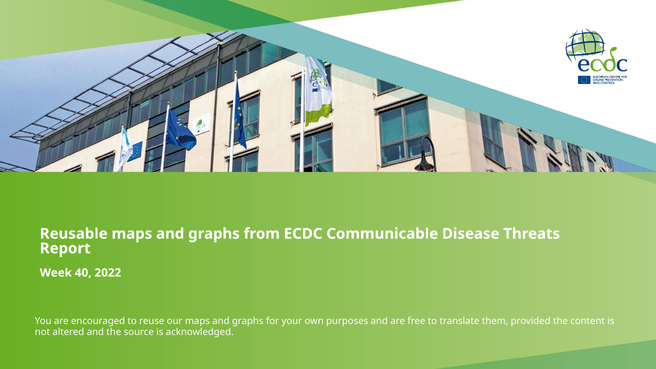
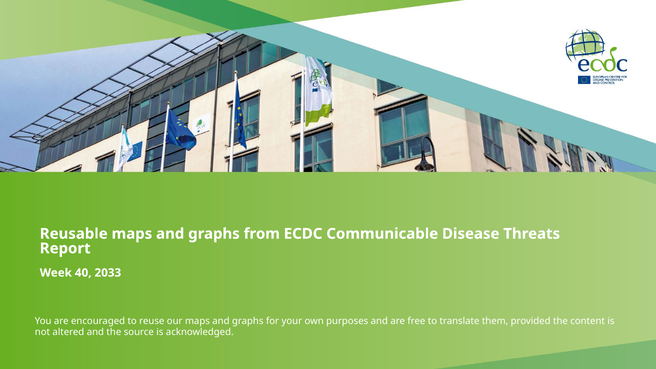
2022: 2022 -> 2033 (108, 273)
